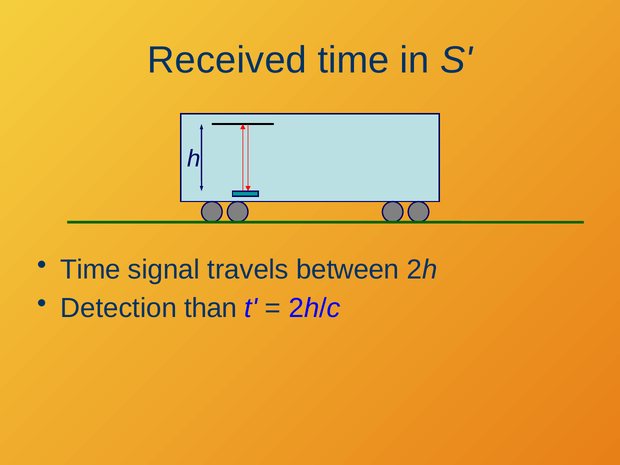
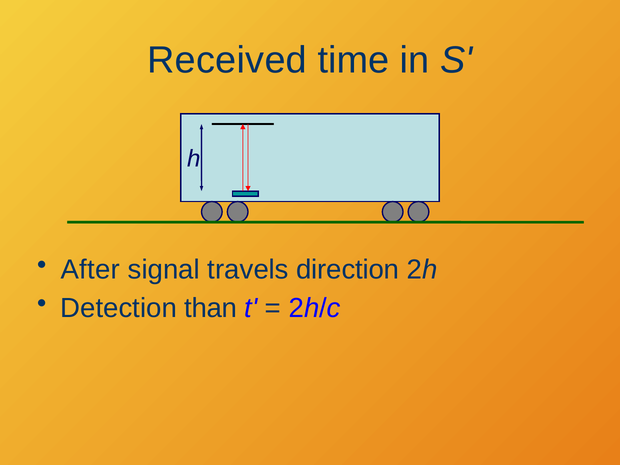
Time: Time -> After (90, 270)
between: between -> direction (348, 270)
